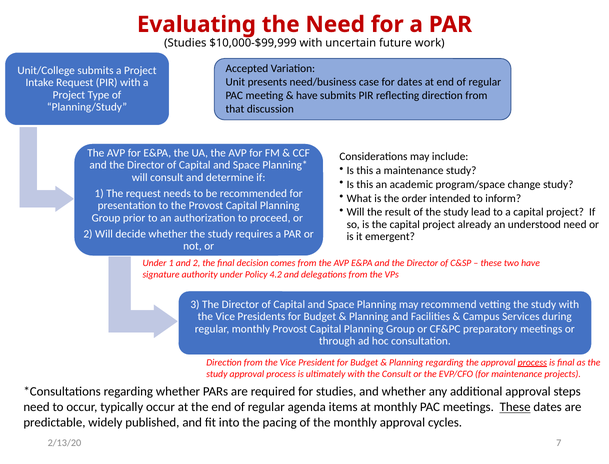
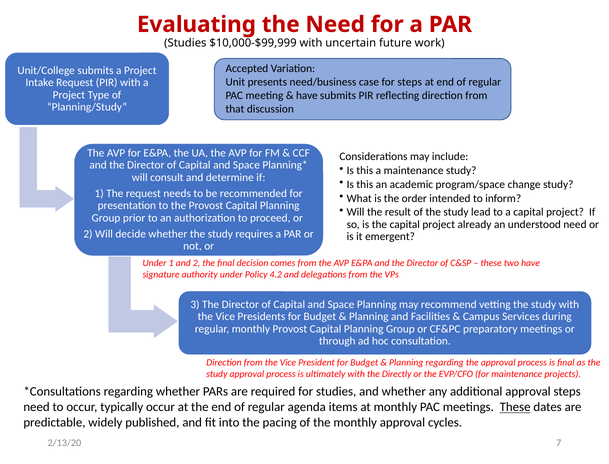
for dates: dates -> steps (410, 82)
process underline: present -> none (532, 362)
the Consult: Consult -> Directly (397, 374)
